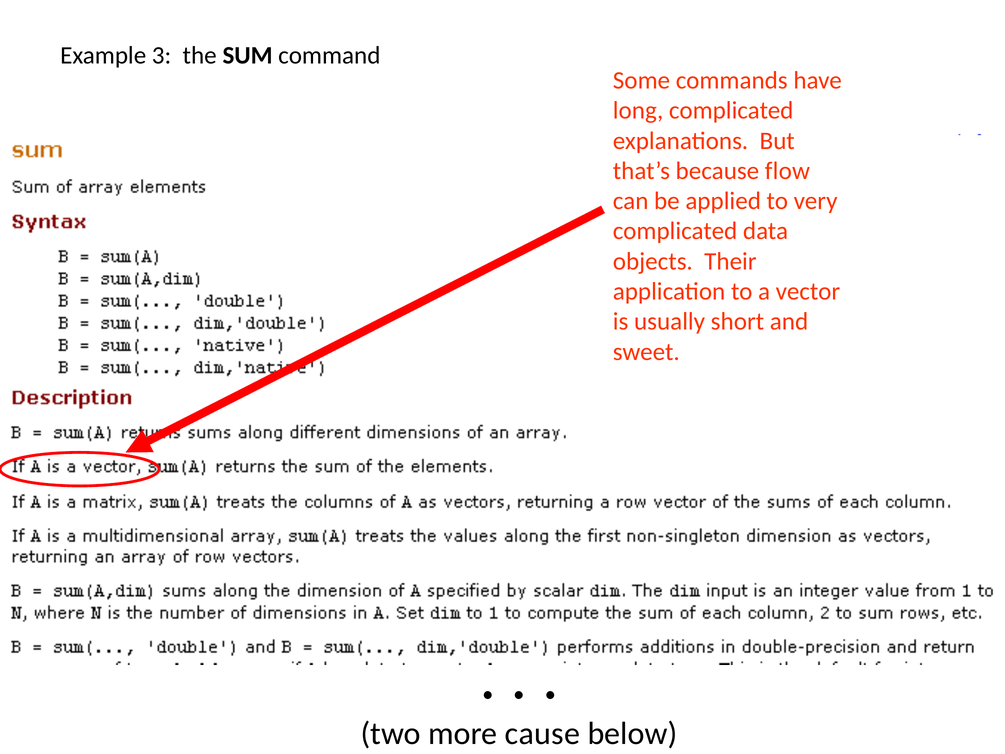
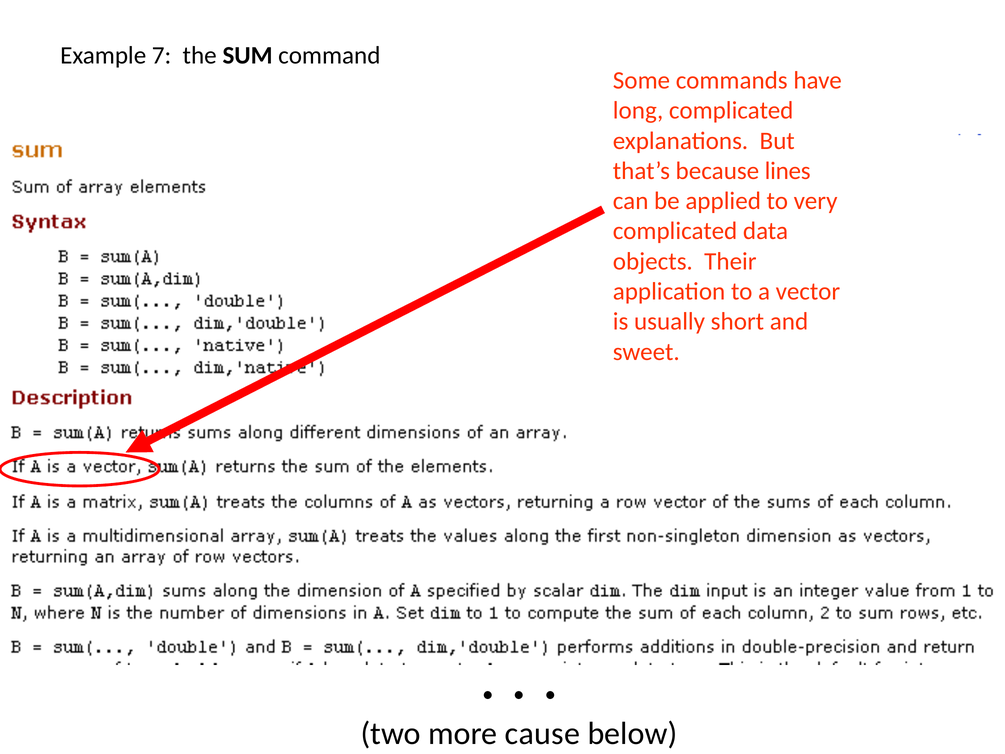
3: 3 -> 7 (162, 55)
flow: flow -> lines (788, 171)
